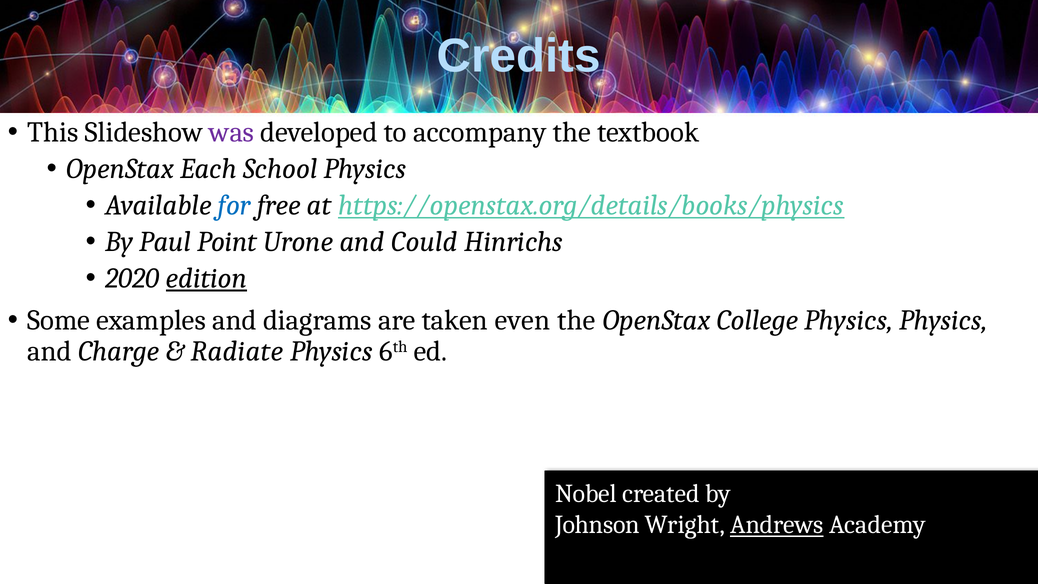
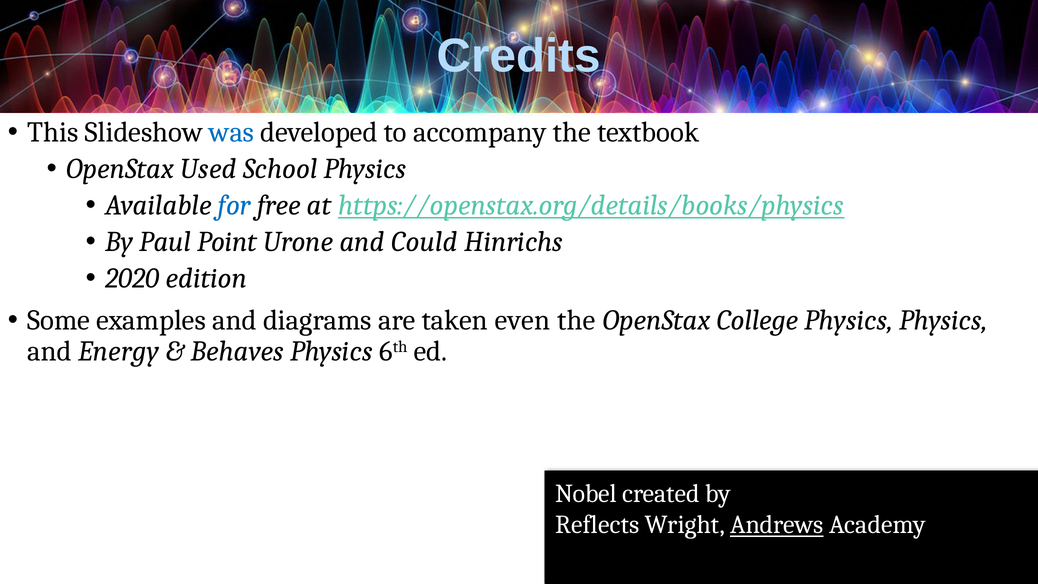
was colour: purple -> blue (232, 132)
Each: Each -> Used (208, 169)
edition underline: present -> none (206, 278)
Charge: Charge -> Energy (119, 351)
Radiate: Radiate -> Behaves (237, 351)
Johnson: Johnson -> Reflects (597, 525)
